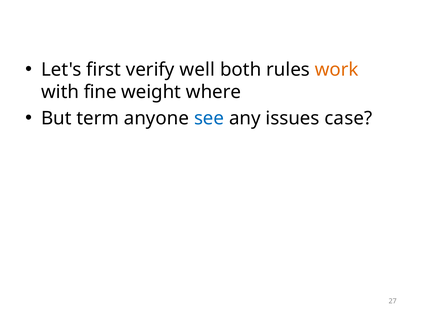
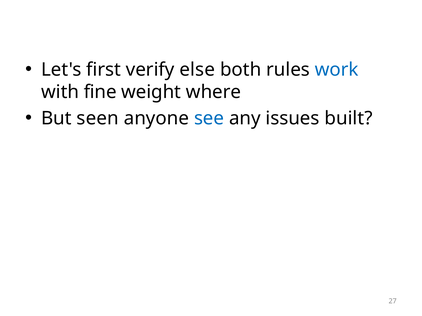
well: well -> else (197, 70)
work colour: orange -> blue (337, 70)
term: term -> seen (98, 119)
case: case -> built (348, 119)
